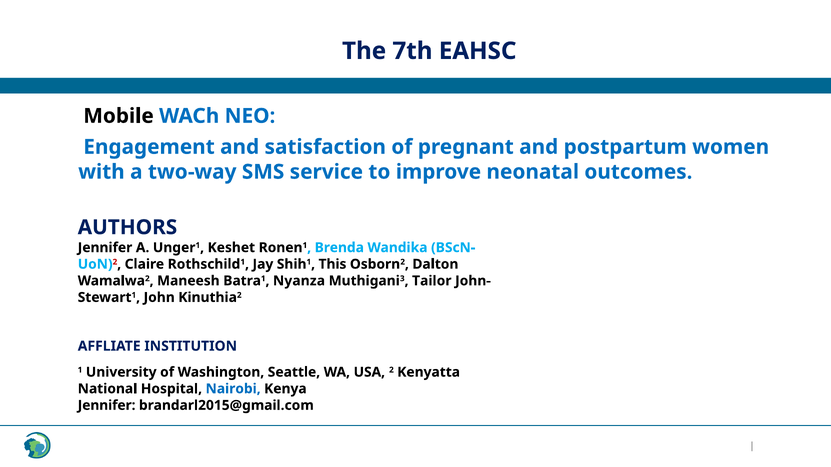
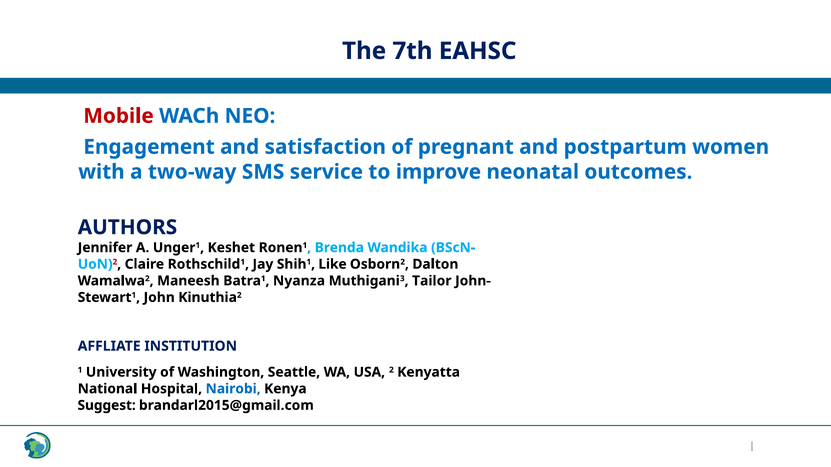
Mobile colour: black -> red (119, 116)
This: This -> Like (333, 264)
Jennifer: Jennifer -> Suggest (107, 406)
